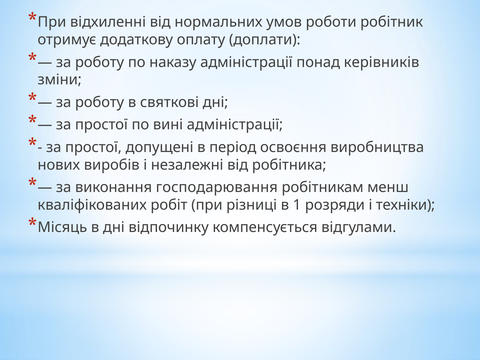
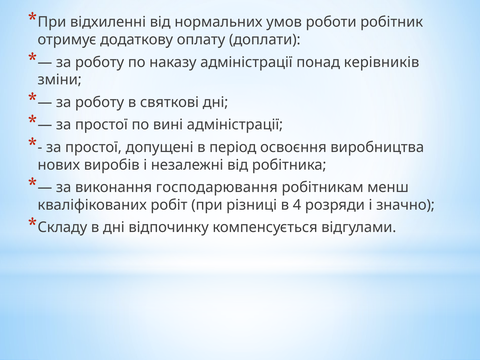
1: 1 -> 4 (297, 205)
техніки: техніки -> значно (405, 205)
Місяць: Місяць -> Складу (62, 227)
